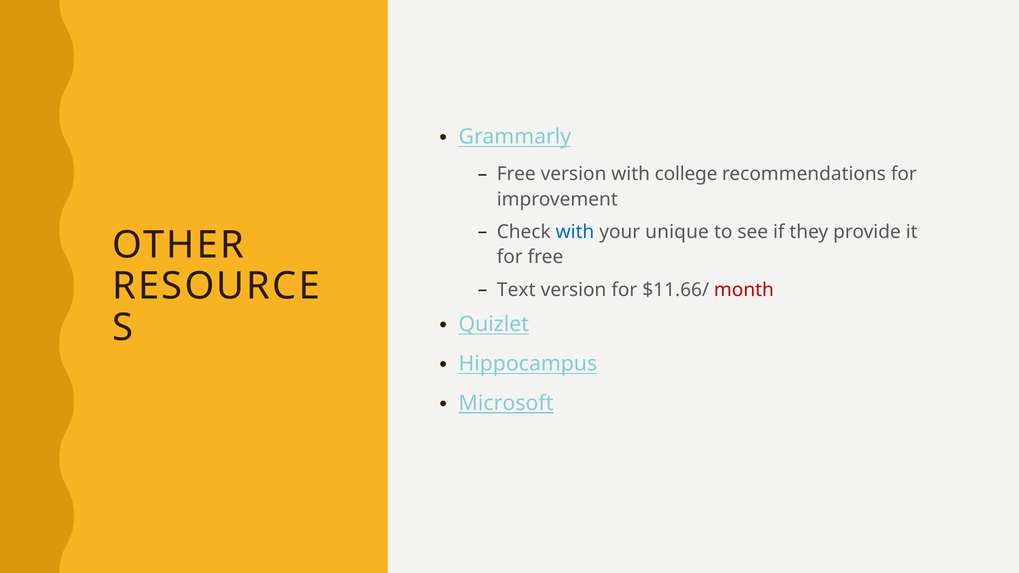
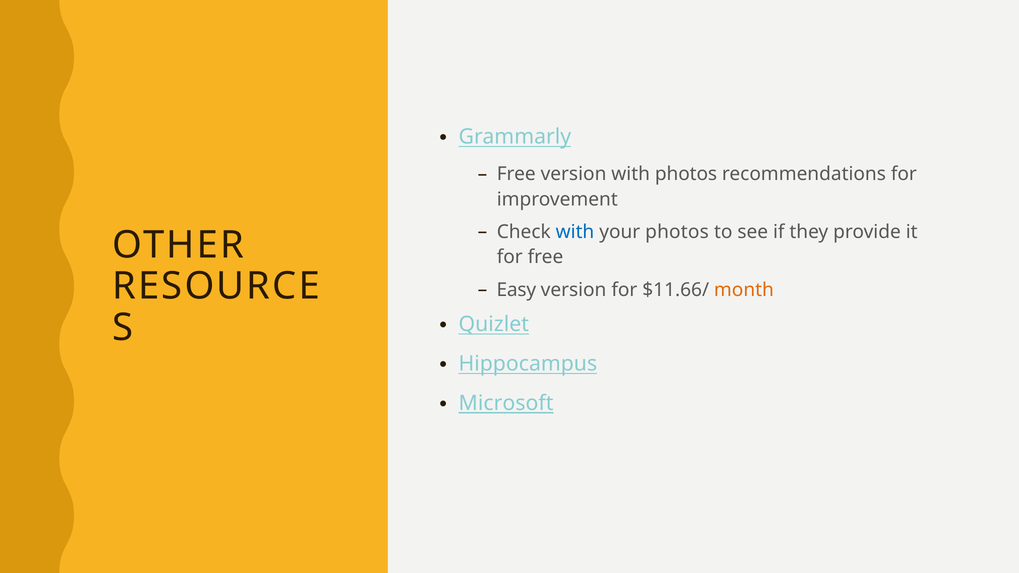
with college: college -> photos (686, 174)
your unique: unique -> photos (677, 232)
Text: Text -> Easy (516, 290)
month colour: red -> orange (744, 290)
